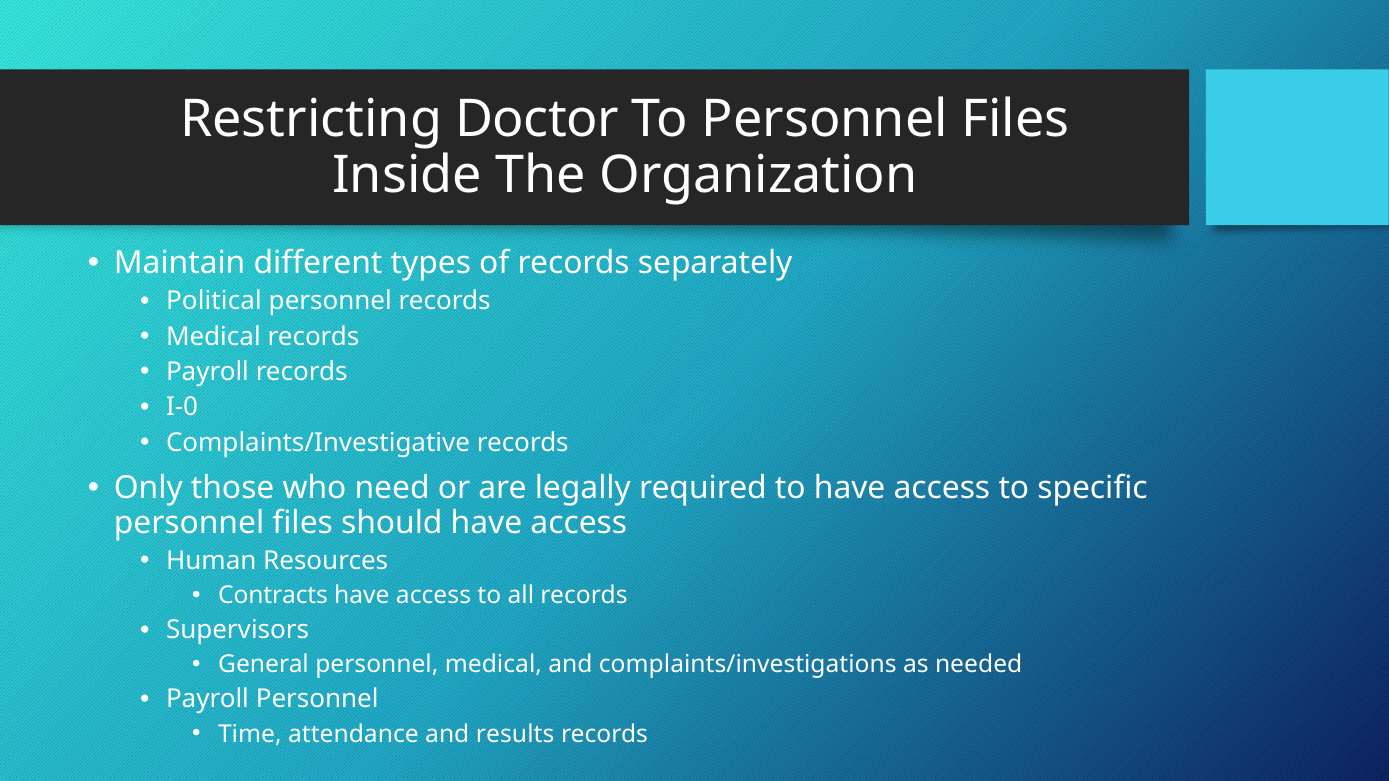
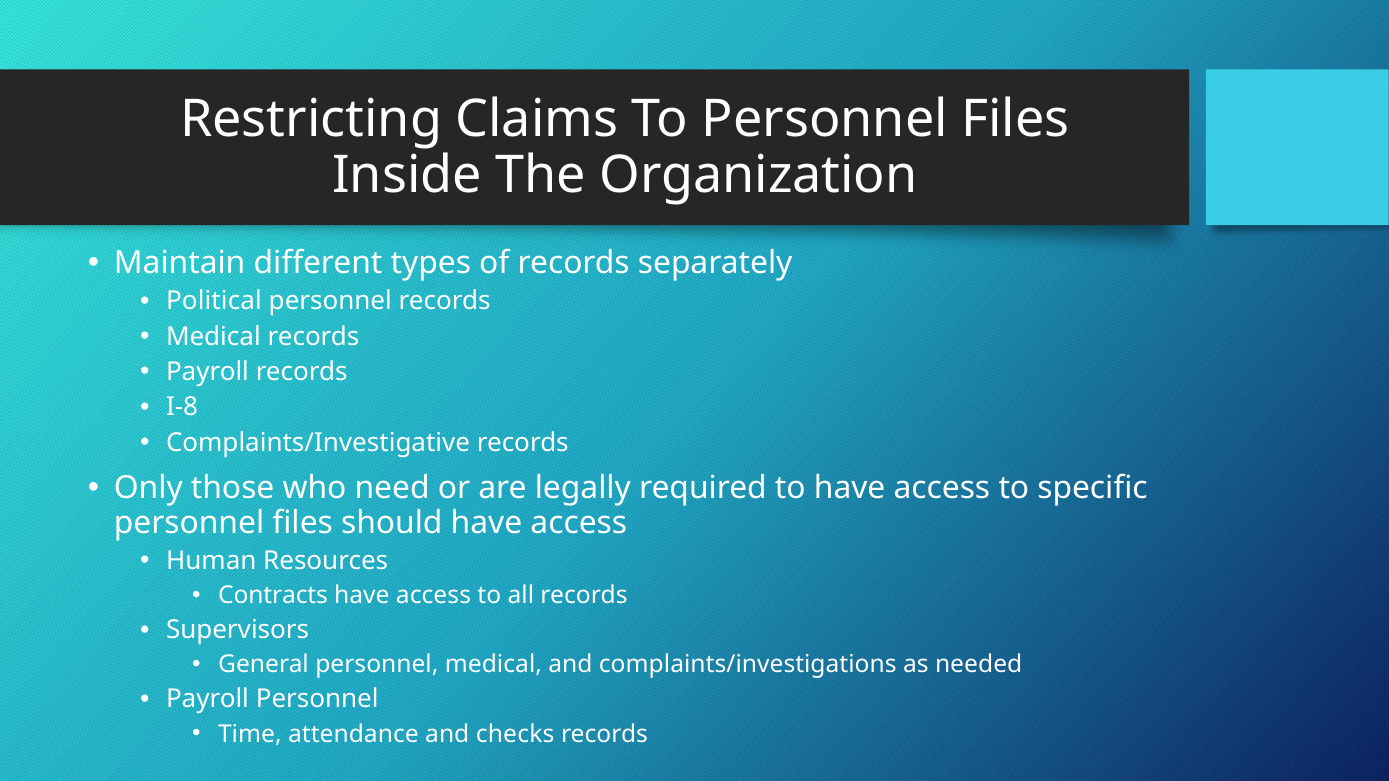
Doctor: Doctor -> Claims (537, 119)
I-0: I-0 -> I-8 (182, 407)
results: results -> checks (515, 734)
